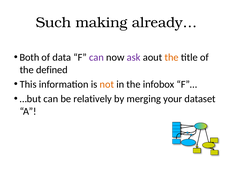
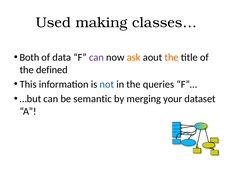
Such: Such -> Used (53, 23)
already…: already… -> classes… (164, 23)
ask colour: purple -> orange (134, 57)
not colour: orange -> blue (107, 84)
infobox: infobox -> queries (159, 84)
relatively: relatively -> semantic (93, 99)
